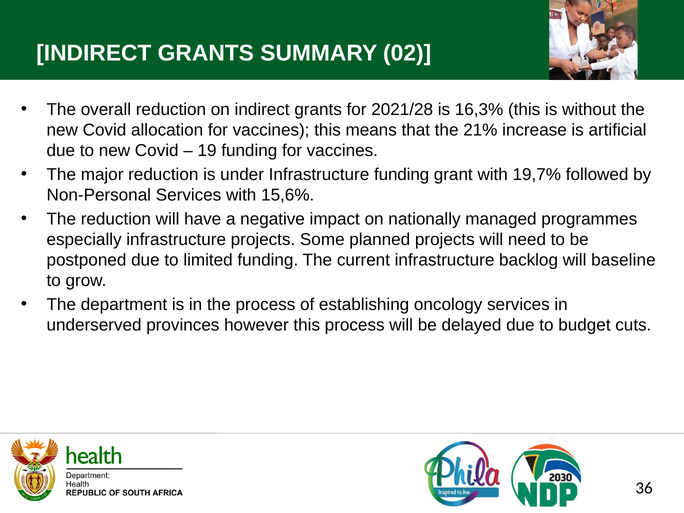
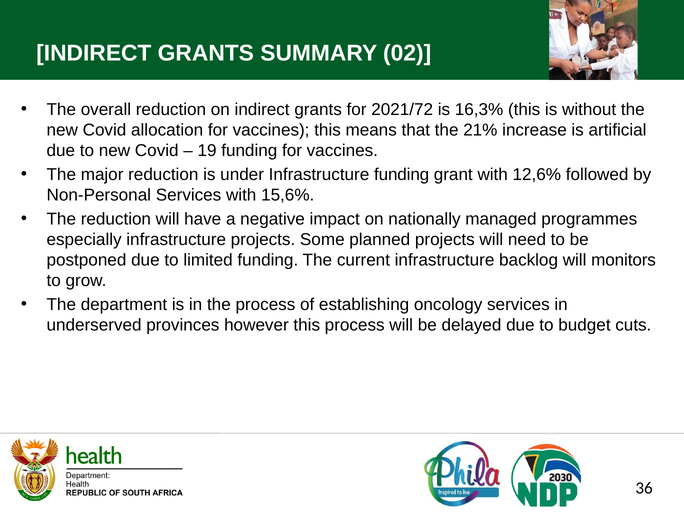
2021/28: 2021/28 -> 2021/72 (402, 110)
19,7%: 19,7% -> 12,6% (537, 175)
baseline: baseline -> monitors (624, 260)
